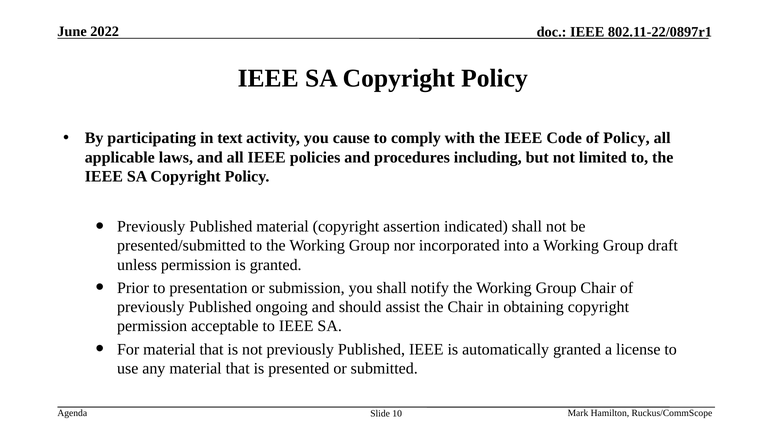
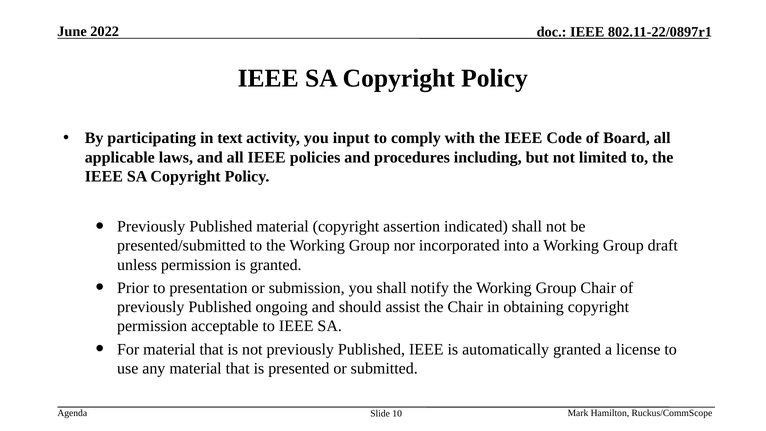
cause: cause -> input (351, 138)
of Policy: Policy -> Board (626, 138)
